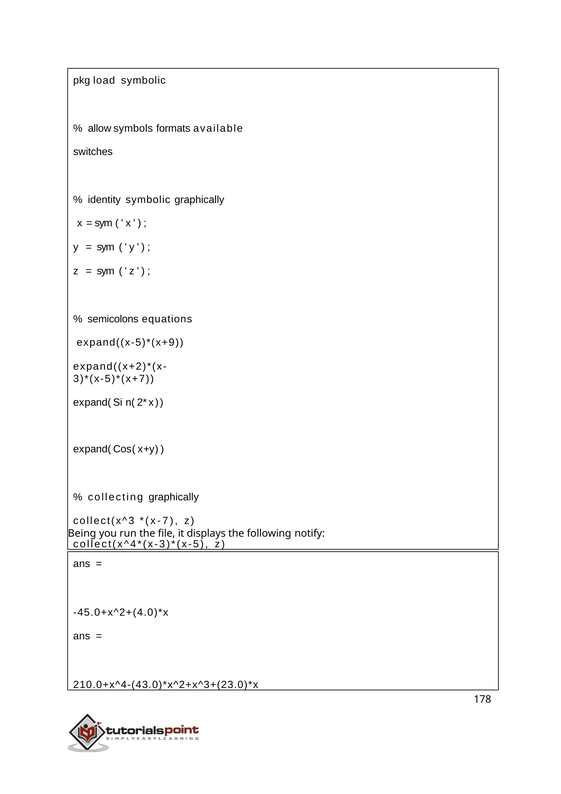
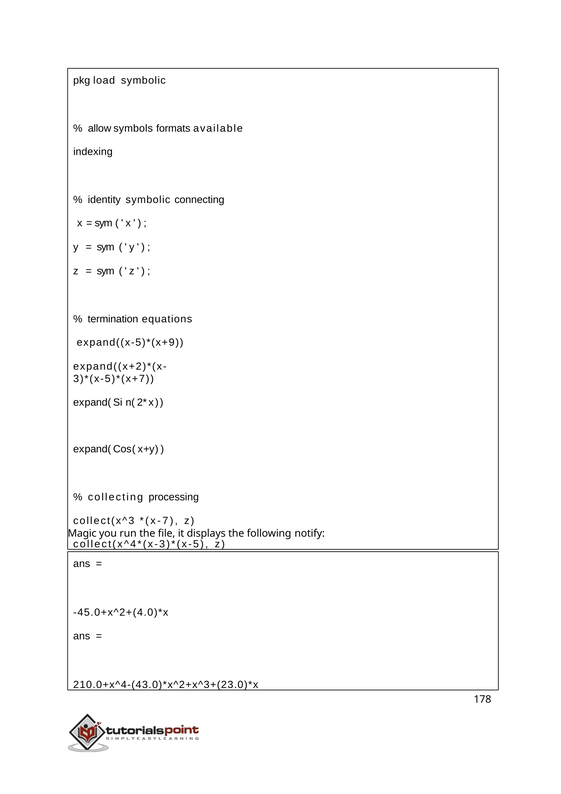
switches: switches -> indexing (93, 152)
symbolic graphically: graphically -> connecting (199, 200)
semicolons: semicolons -> termination (113, 319)
collecting graphically: graphically -> processing (174, 497)
Being: Being -> Magic (82, 533)
